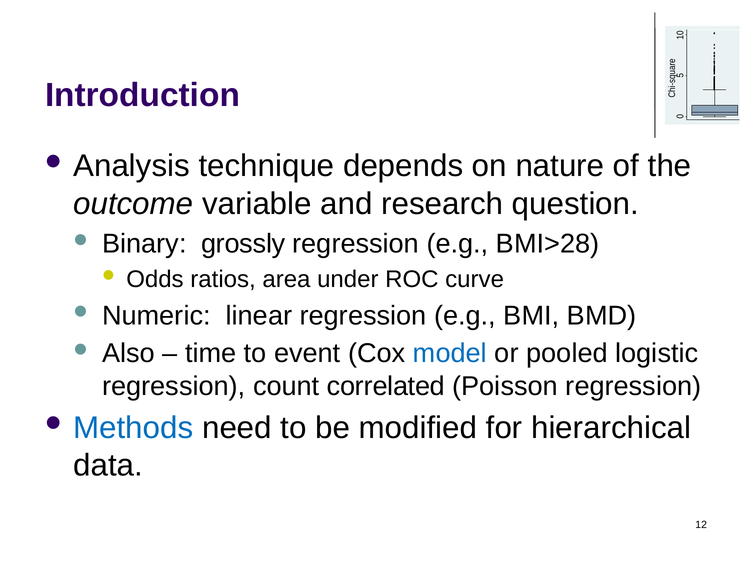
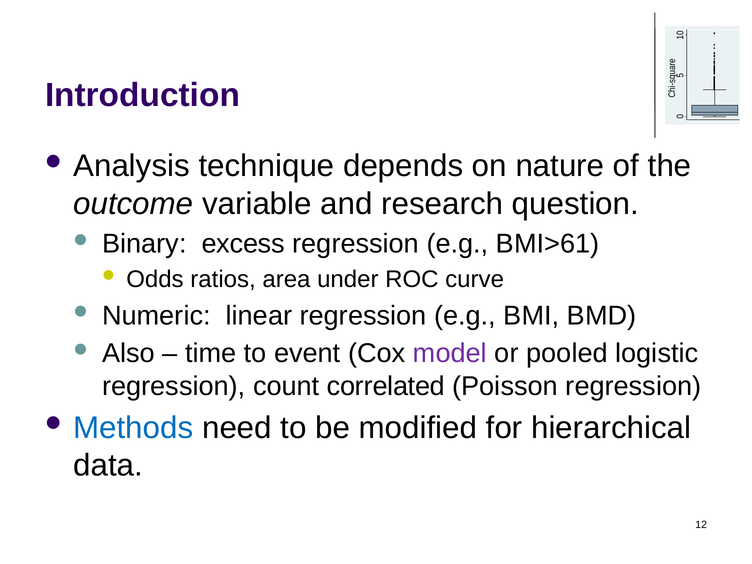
grossly: grossly -> excess (243, 244)
BMI>28: BMI>28 -> BMI>61 (548, 244)
model colour: blue -> purple (450, 354)
